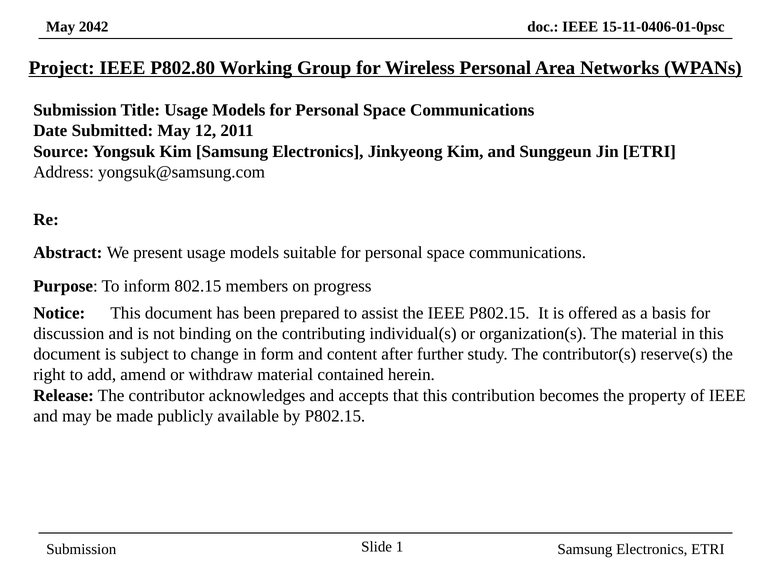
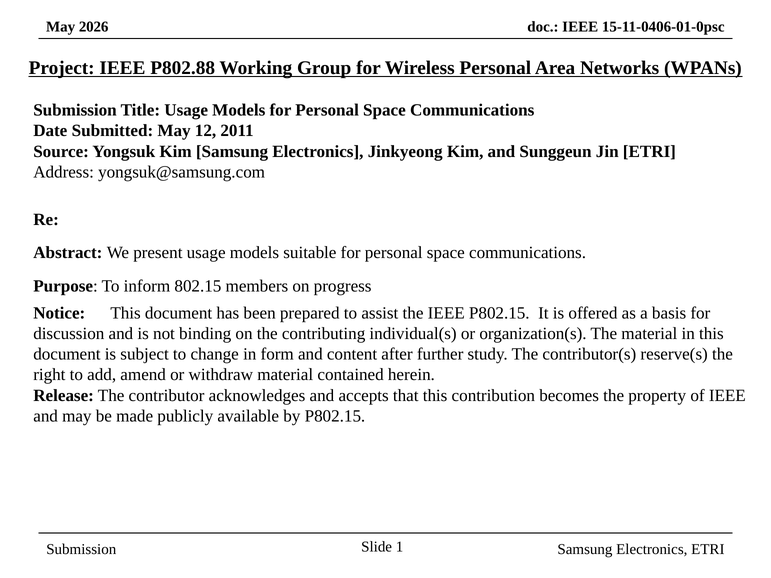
2042: 2042 -> 2026 (94, 27)
P802.80: P802.80 -> P802.88 (183, 68)
